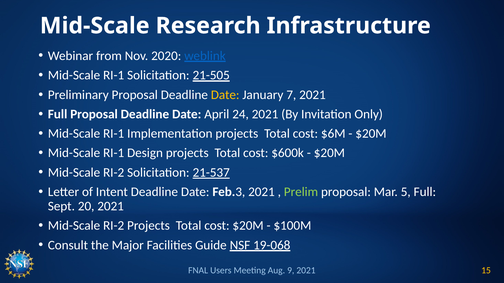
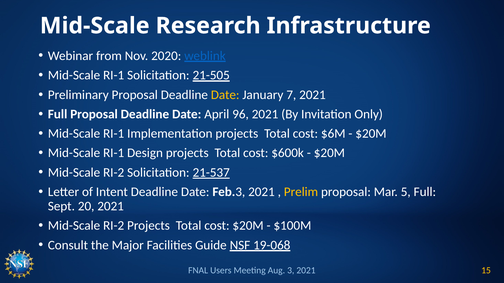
24: 24 -> 96 (241, 114)
Prelim colour: light green -> yellow (301, 192)
9: 9 -> 3 (291, 271)
